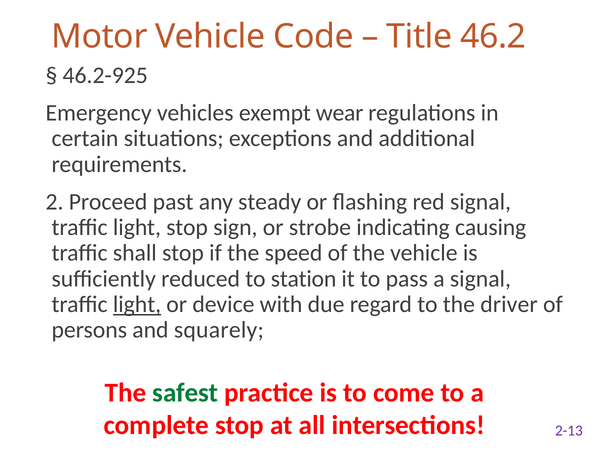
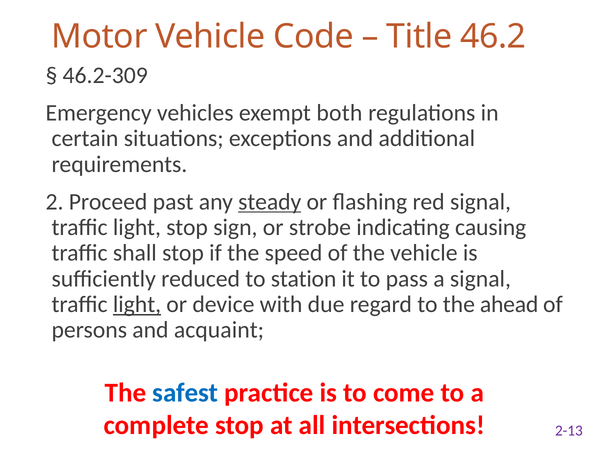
46.2-925: 46.2-925 -> 46.2-309 (105, 75)
wear: wear -> both (339, 113)
steady underline: none -> present (270, 202)
driver: driver -> ahead (509, 304)
squarely: squarely -> acquaint (219, 330)
safest colour: green -> blue (185, 392)
